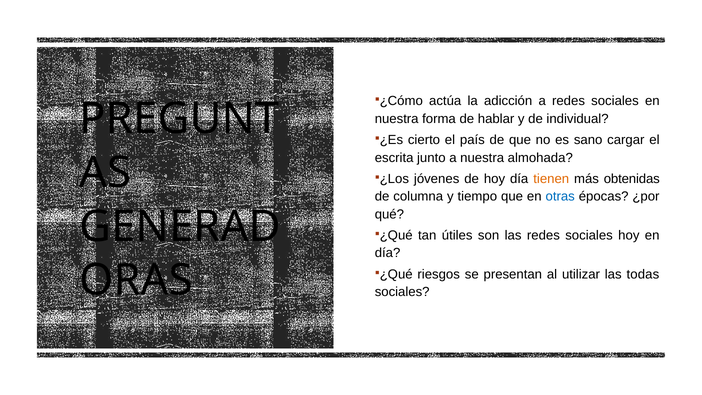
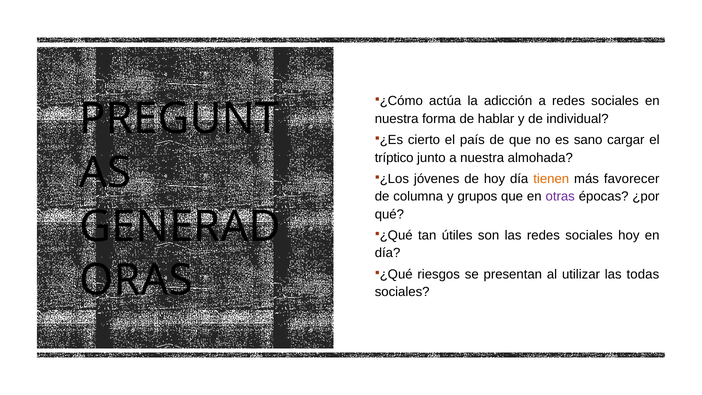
escrita: escrita -> tríptico (394, 158)
obtenidas: obtenidas -> favorecer (632, 179)
tiempo: tiempo -> grupos (477, 196)
otras colour: blue -> purple (560, 196)
